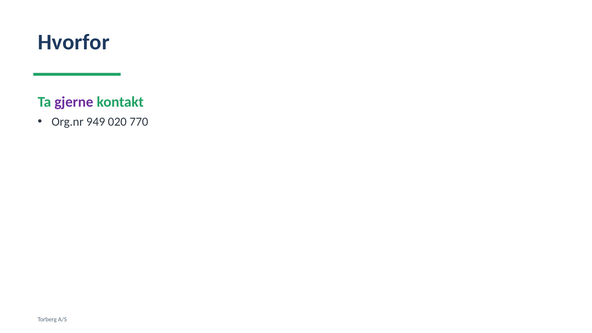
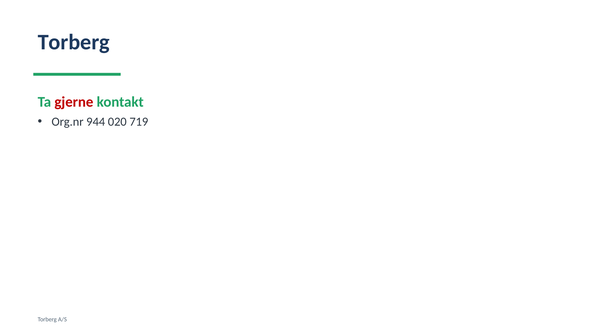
Hvorfor: Hvorfor -> Torberg (74, 42)
gjerne colour: purple -> red (74, 102)
949: 949 -> 944 (96, 122)
770: 770 -> 719 (139, 122)
